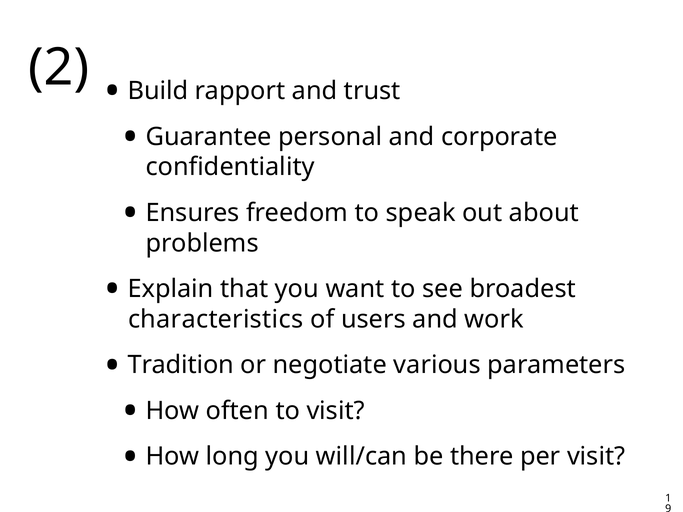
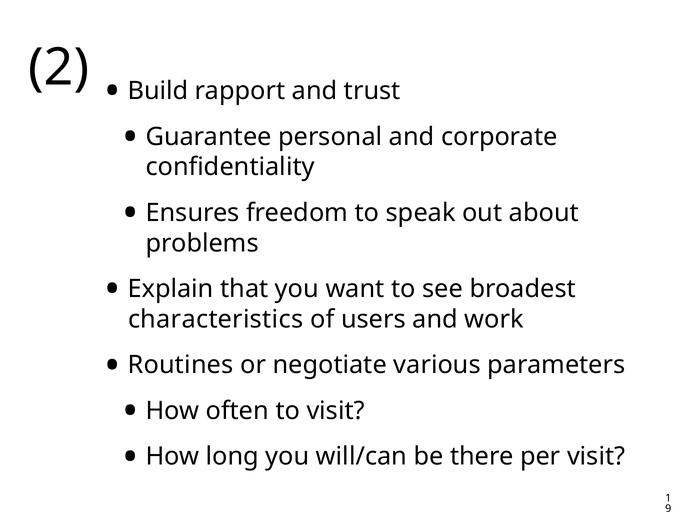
Tradition: Tradition -> Routines (181, 365)
